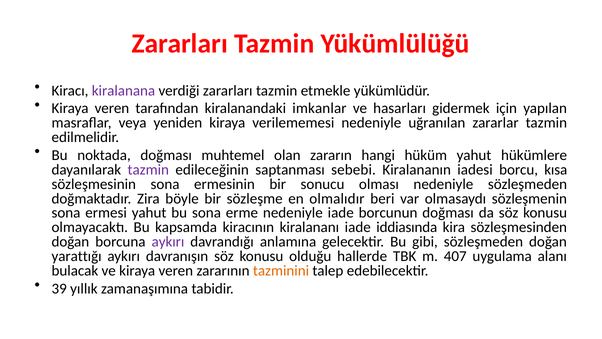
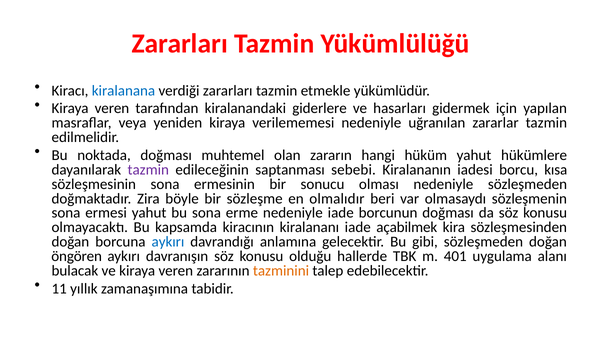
kiralanana colour: purple -> blue (123, 91)
imkanlar: imkanlar -> giderlere (320, 108)
iddiasında: iddiasında -> açabilmek (407, 227)
aykırı colour: purple -> blue (168, 242)
yarattığı: yarattığı -> öngören (77, 256)
407: 407 -> 401 (455, 256)
39: 39 -> 11 (59, 288)
